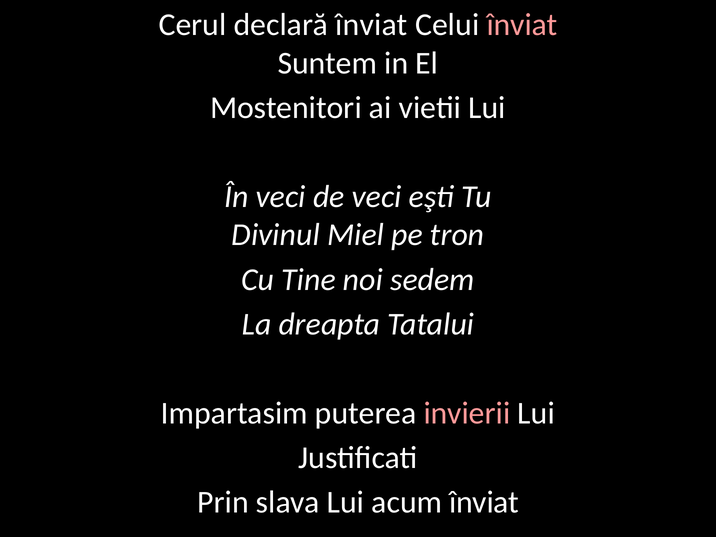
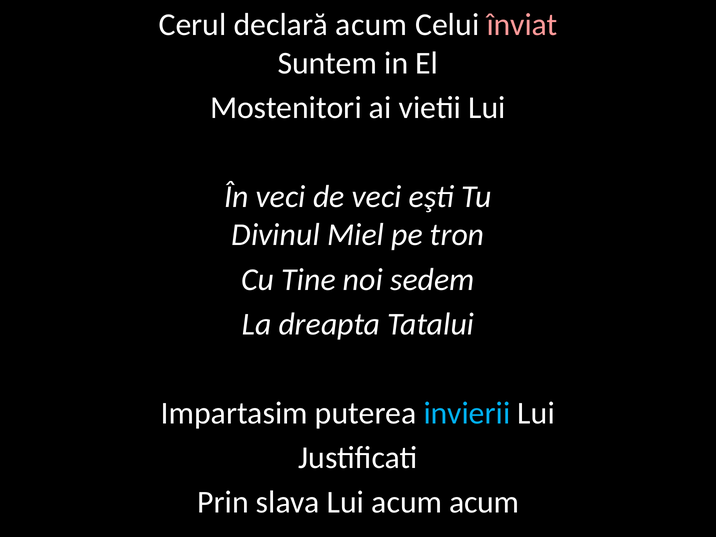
declară înviat: înviat -> acum (371, 25)
invierii colour: pink -> light blue (467, 413)
acum înviat: înviat -> acum (484, 502)
